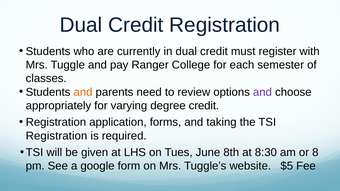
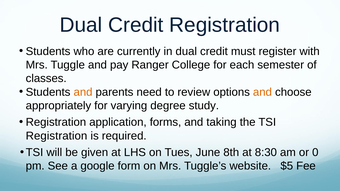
and colour: purple -> orange (262, 92)
degree credit: credit -> study (204, 106)
8: 8 -> 0 (315, 153)
